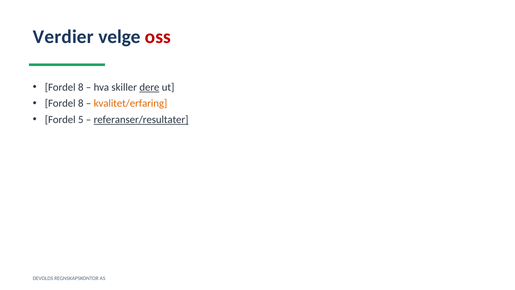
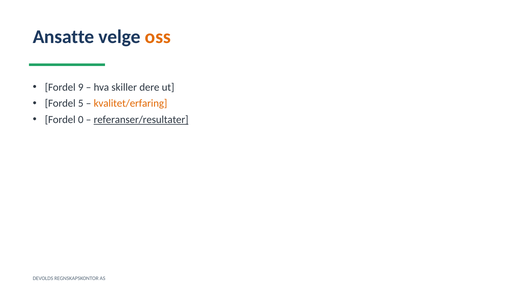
Verdier: Verdier -> Ansatte (64, 37)
oss colour: red -> orange (158, 37)
8: 8 -> 9 (81, 87)
dere underline: present -> none (149, 87)
8: 8 -> 5 (81, 103)
5: 5 -> 0 (81, 119)
